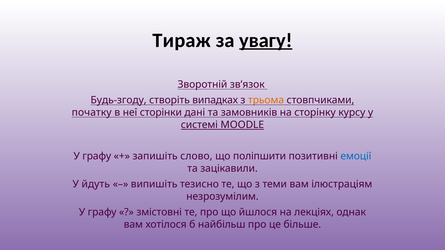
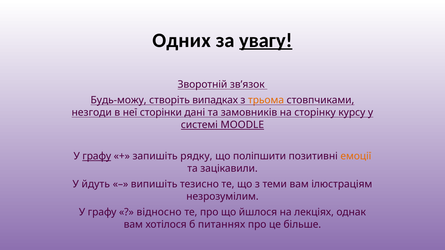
Тираж: Тираж -> Одних (182, 40)
Будь-згоду: Будь-згоду -> Будь-можу (119, 100)
початку: початку -> незгоди (92, 113)
графу underline: none -> present (97, 156)
слово: слово -> рядку (196, 156)
емоції colour: blue -> orange (356, 156)
змістовні: змістовні -> відносно (159, 212)
найбільш: найбільш -> питаннях (222, 225)
